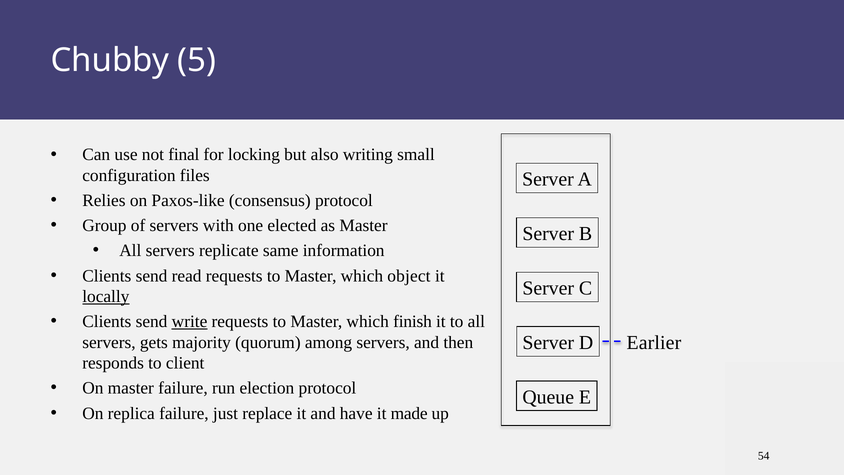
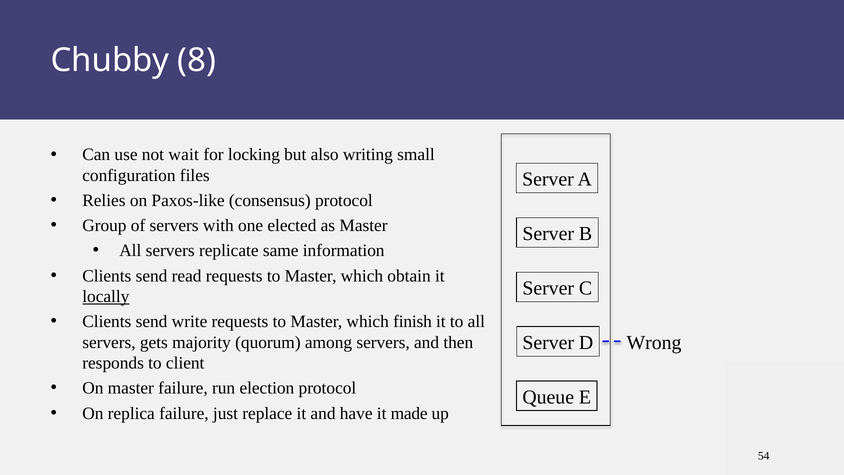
5: 5 -> 8 (197, 60)
final: final -> wait (184, 155)
object: object -> obtain (409, 276)
write underline: present -> none (190, 322)
Earlier: Earlier -> Wrong (654, 343)
